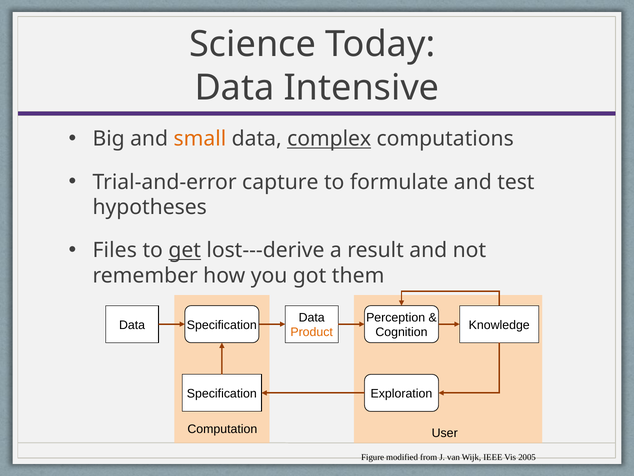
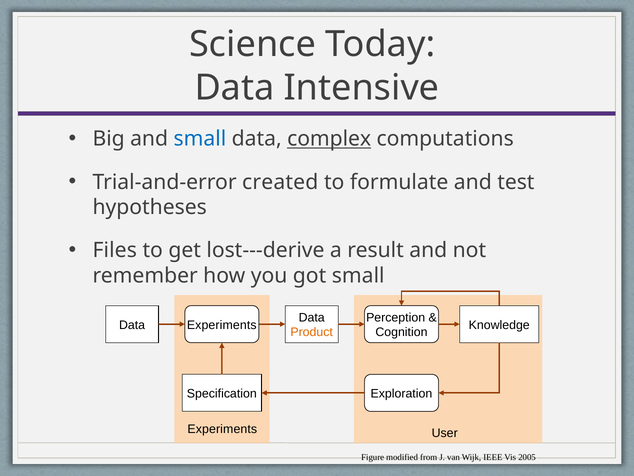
small colour: orange -> blue (200, 139)
capture: capture -> created (280, 182)
get underline: present -> none (185, 250)
got them: them -> small (358, 276)
Specification: Specification -> Experiments (222, 325)
Computation: Computation -> Experiments (222, 429)
